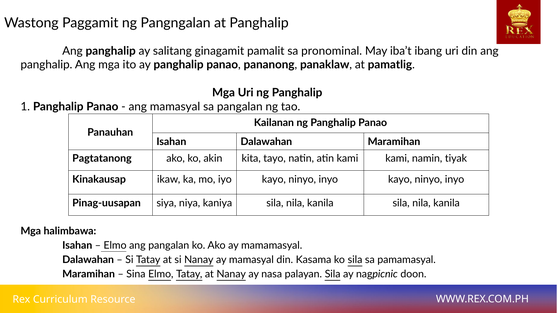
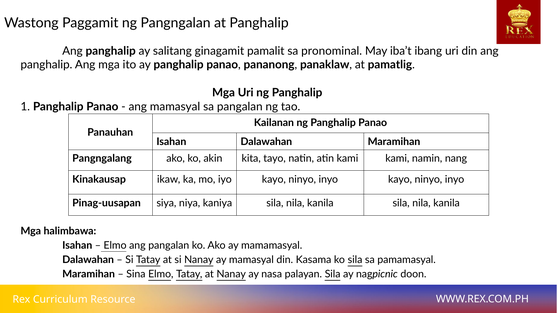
Pagtatanong: Pagtatanong -> Pangngalang (102, 159)
tiyak: tiyak -> nang (456, 159)
